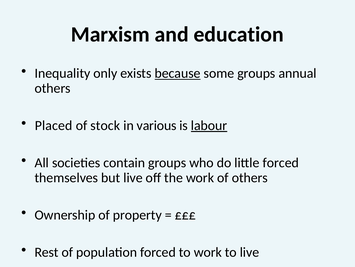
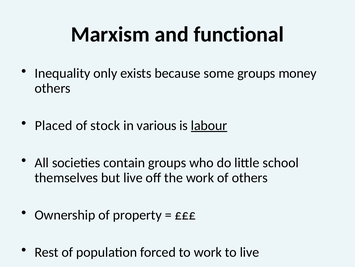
education: education -> functional (239, 34)
because underline: present -> none (178, 73)
annual: annual -> money (298, 73)
little forced: forced -> school (281, 162)
